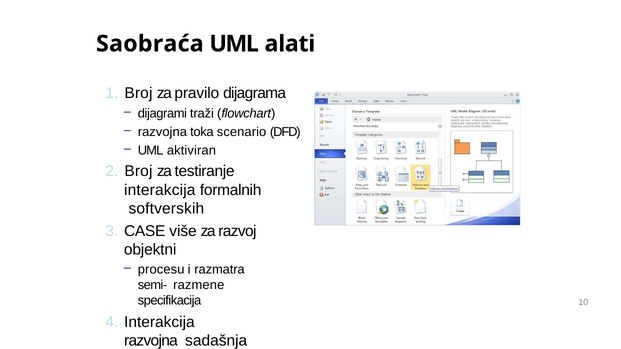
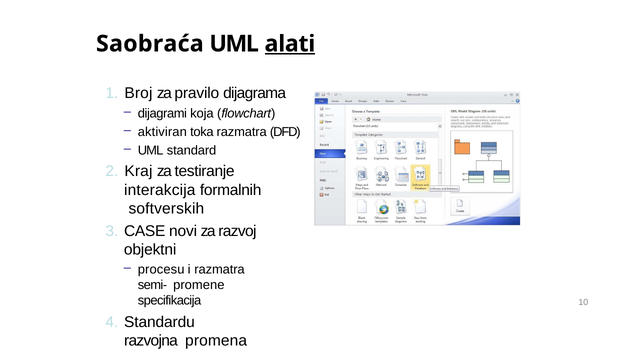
alati underline: none -> present (290, 44)
traži: traži -> koja (202, 113)
razvojna: razvojna -> aktiviran (162, 132)
toka scenario: scenario -> razmatra (242, 132)
aktiviran: aktiviran -> standard (192, 151)
Broj: Broj -> Kraj (138, 172)
više: više -> novi (183, 231)
razmene: razmene -> promene (199, 285)
Interakcija: Interakcija -> Standardu (159, 322)
sadašnja: sadašnja -> promena (216, 341)
